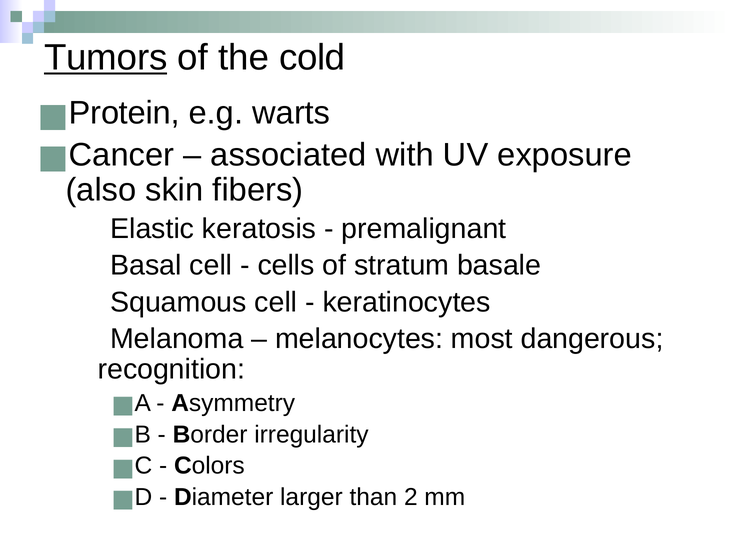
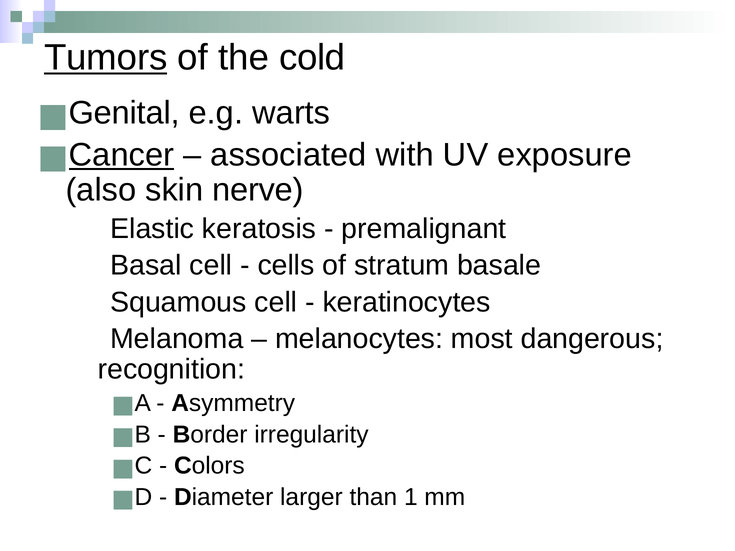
Protein: Protein -> Genital (124, 113)
Cancer underline: none -> present (121, 155)
fibers: fibers -> nerve (258, 190)
2: 2 -> 1 (411, 497)
